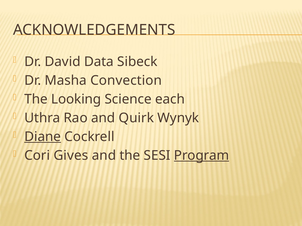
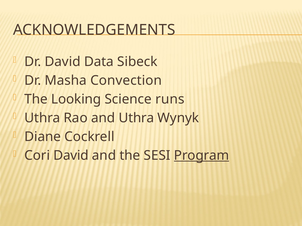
each: each -> runs (170, 99)
and Quirk: Quirk -> Uthra (136, 118)
Diane underline: present -> none (43, 137)
Cori Gives: Gives -> David (71, 156)
